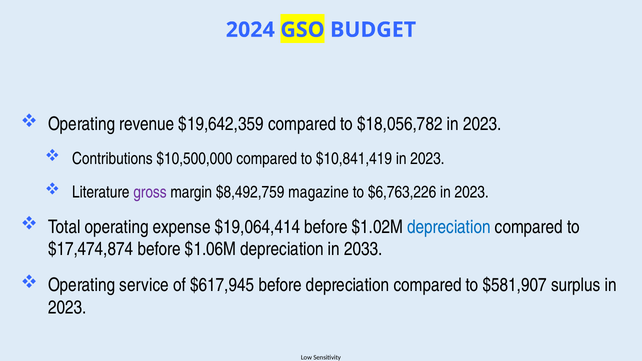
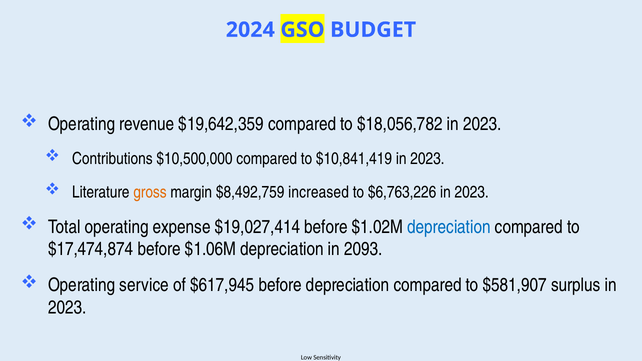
gross colour: purple -> orange (150, 192)
magazine: magazine -> increased (319, 192)
$19,064,414: $19,064,414 -> $19,027,414 (258, 227)
2033: 2033 -> 2093 (363, 249)
